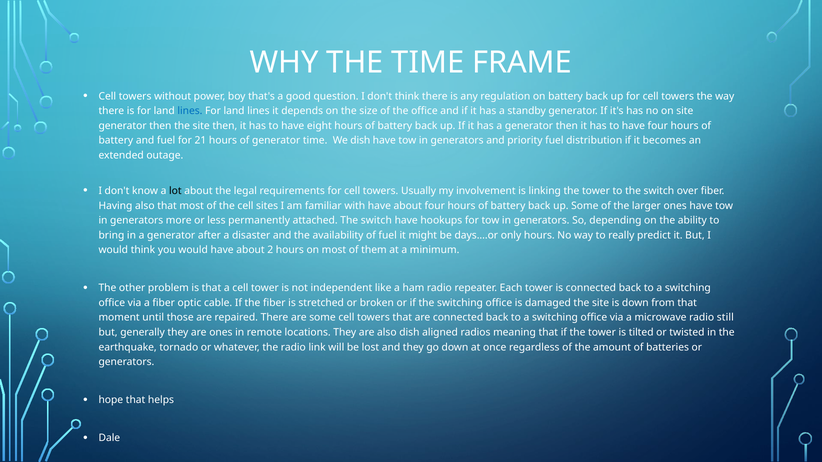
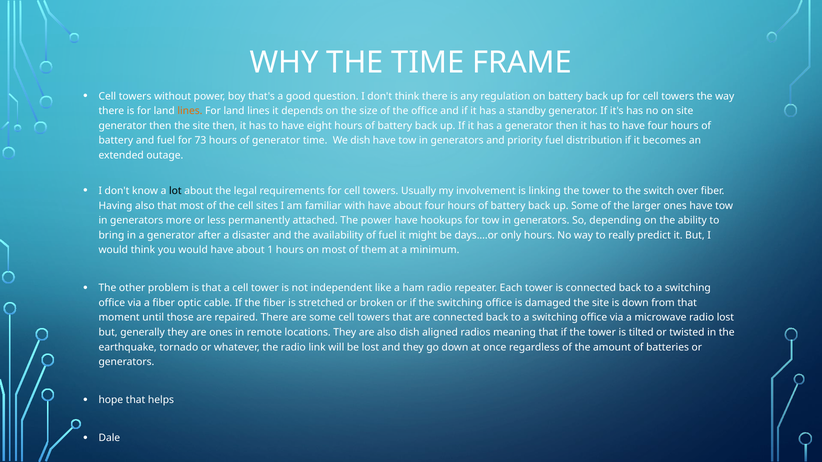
lines colour: blue -> orange (190, 111)
21: 21 -> 73 (200, 141)
attached The switch: switch -> power (376, 221)
2: 2 -> 1 (270, 250)
radio still: still -> lost (725, 318)
